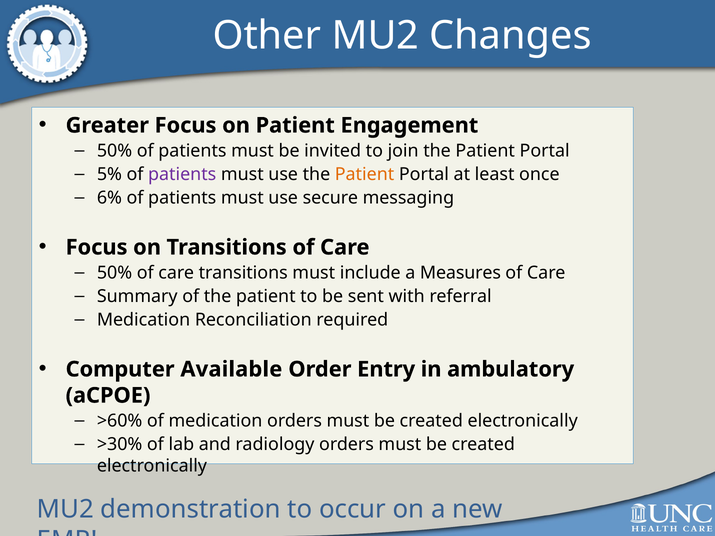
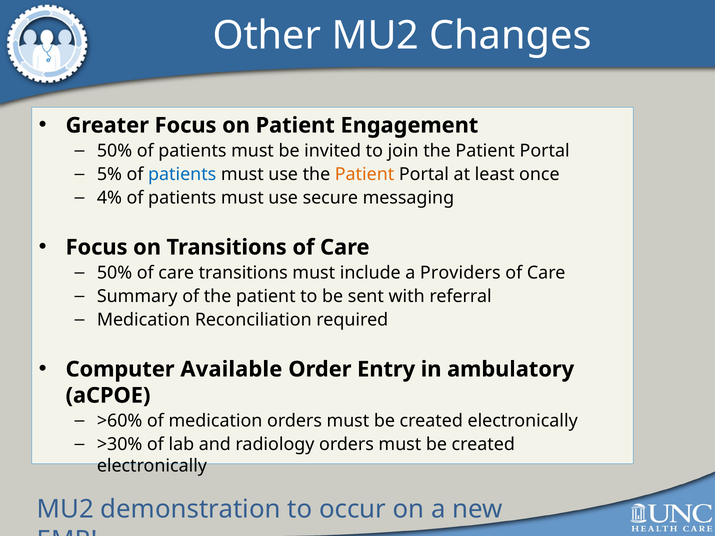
patients colour: purple -> blue (182, 174)
6%: 6% -> 4% (109, 198)
Measures: Measures -> Providers (460, 273)
